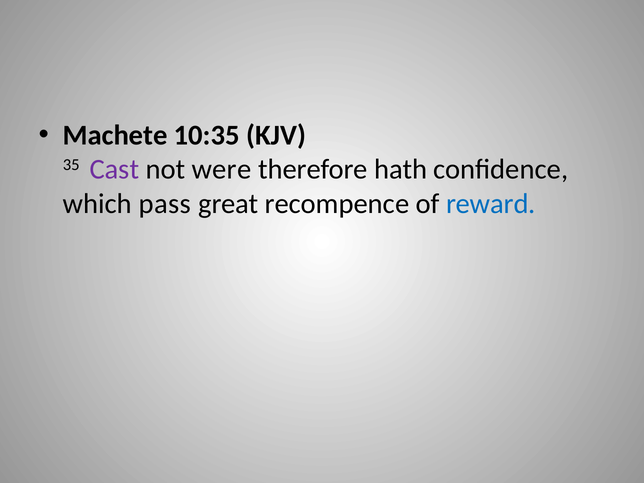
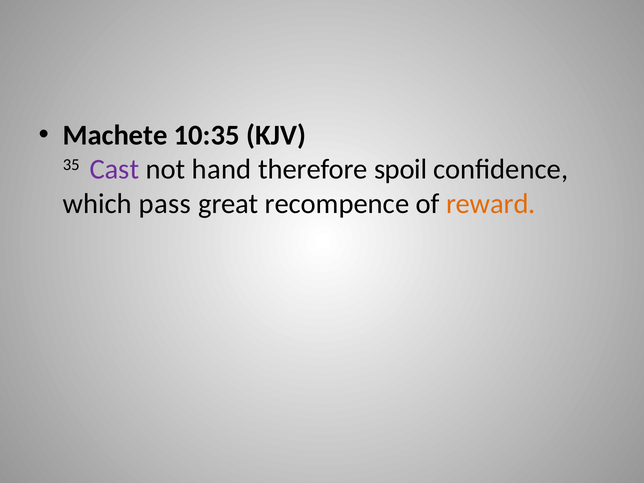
were: were -> hand (222, 169)
hath: hath -> spoil (401, 169)
reward colour: blue -> orange (491, 204)
